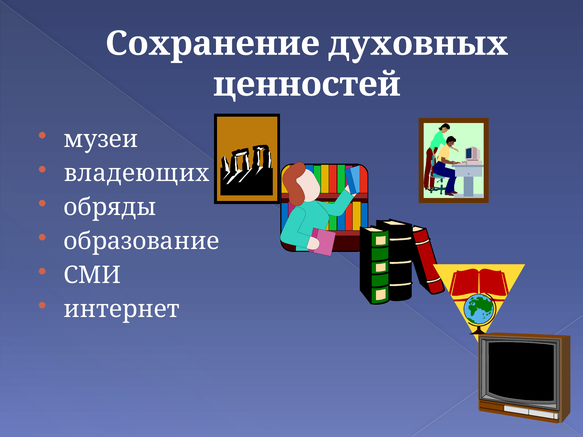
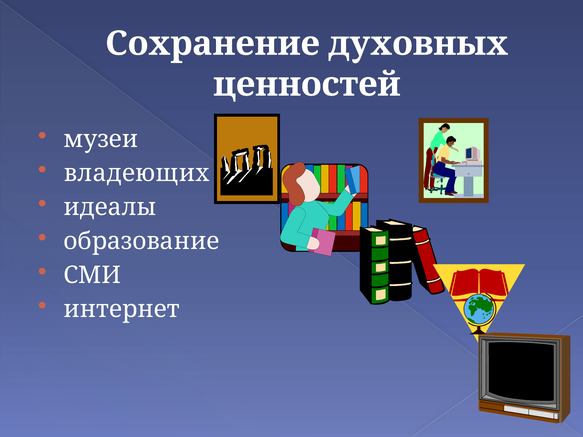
обряды: обряды -> идеалы (110, 207)
